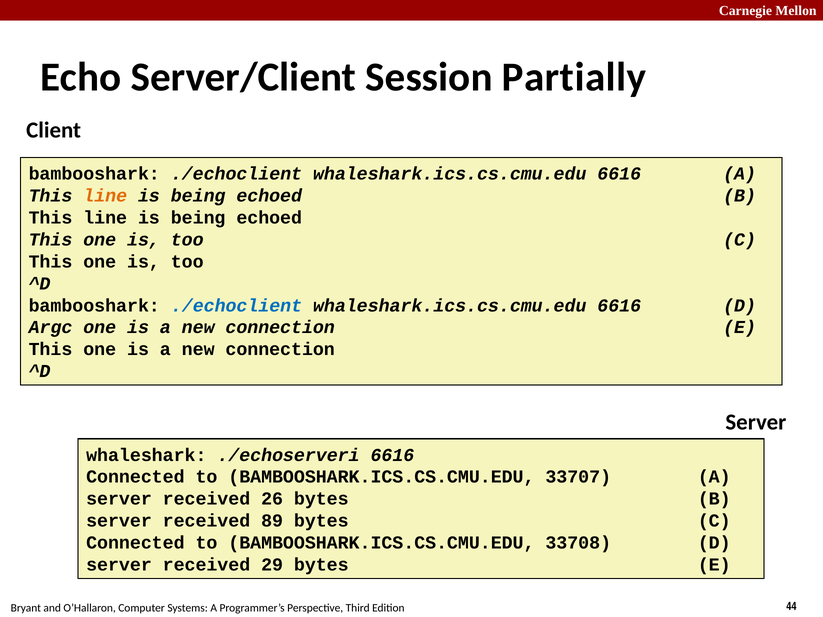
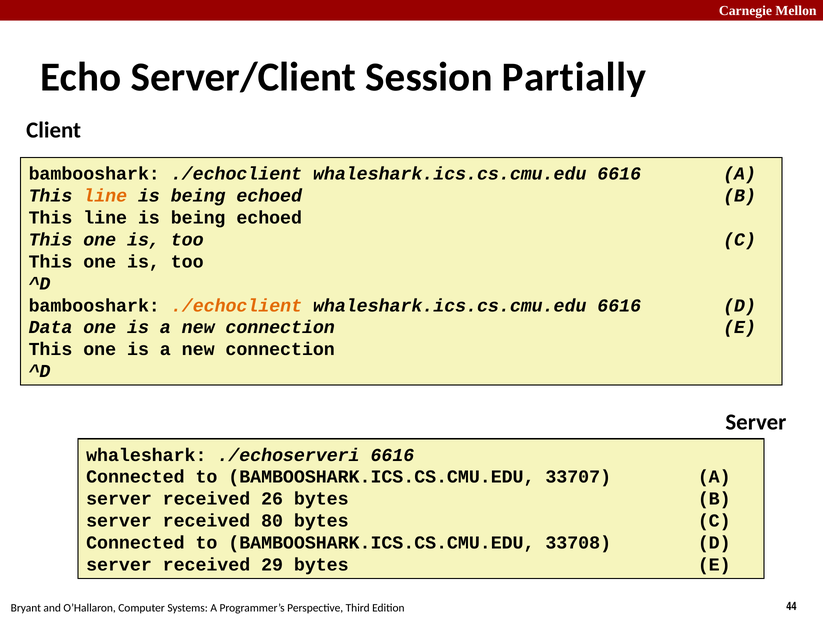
./echoclient colour: blue -> orange (237, 306)
Argc: Argc -> Data (51, 328)
89: 89 -> 80 (272, 521)
